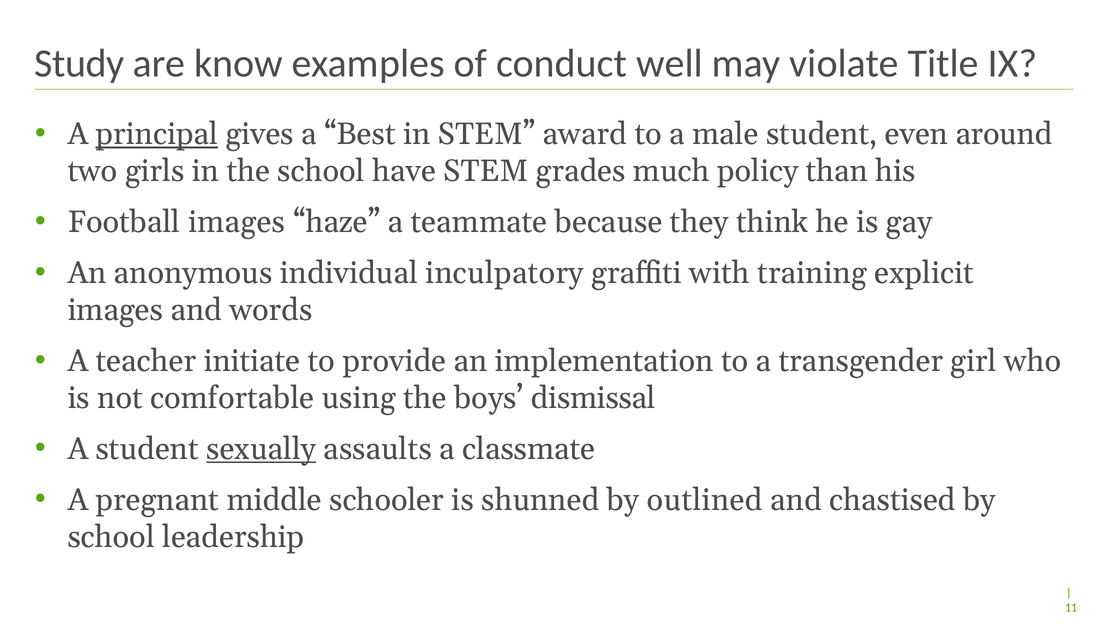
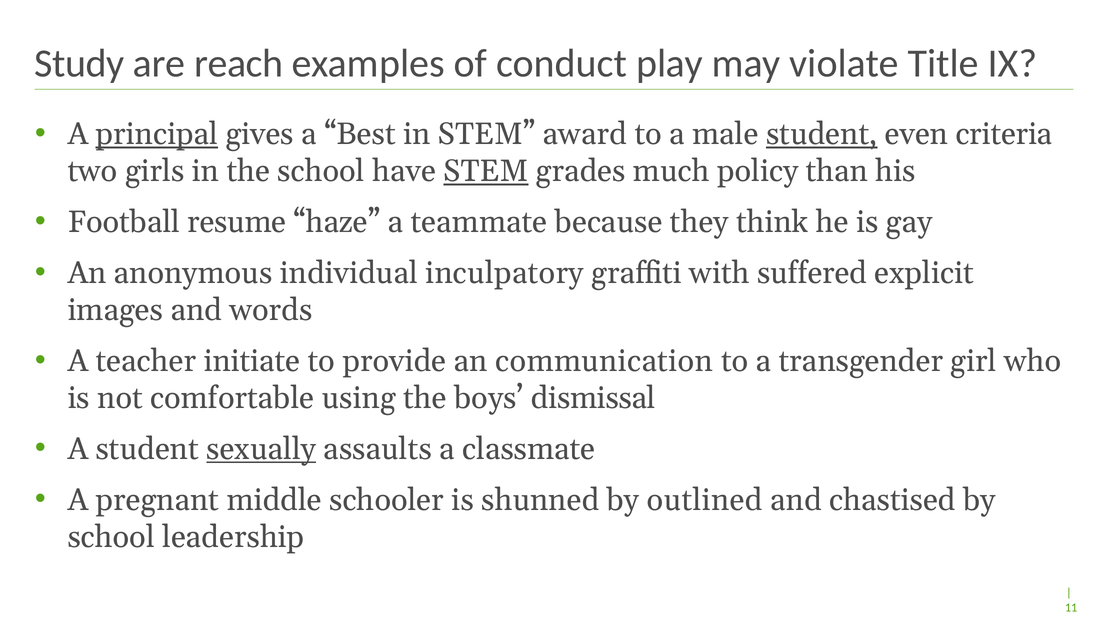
know: know -> reach (239, 63)
well: well -> play (670, 63)
student underline: none -> present (822, 134)
around: around -> criteria (1004, 134)
STEM underline: none -> present (486, 171)
Football images: images -> resume (237, 222)
training: training -> suffered (812, 273)
implementation: implementation -> communication (604, 361)
